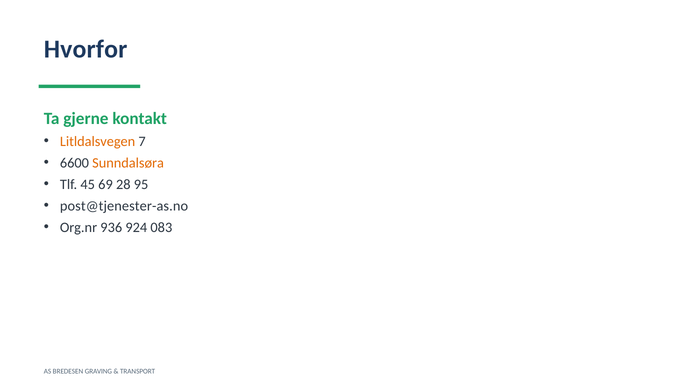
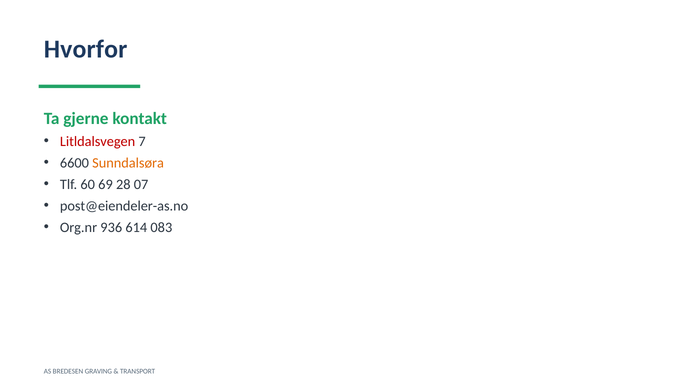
Litldalsvegen colour: orange -> red (98, 141)
45: 45 -> 60 (88, 184)
95: 95 -> 07 (141, 184)
post@tjenester-as.no: post@tjenester-as.no -> post@eiendeler-as.no (124, 206)
924: 924 -> 614 (136, 228)
